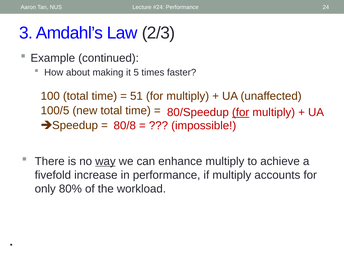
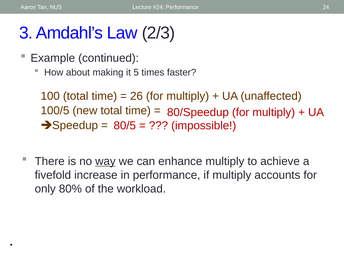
51: 51 -> 26 (136, 96)
for underline: present -> none (241, 112)
80/8: 80/8 -> 80/5 (125, 126)
